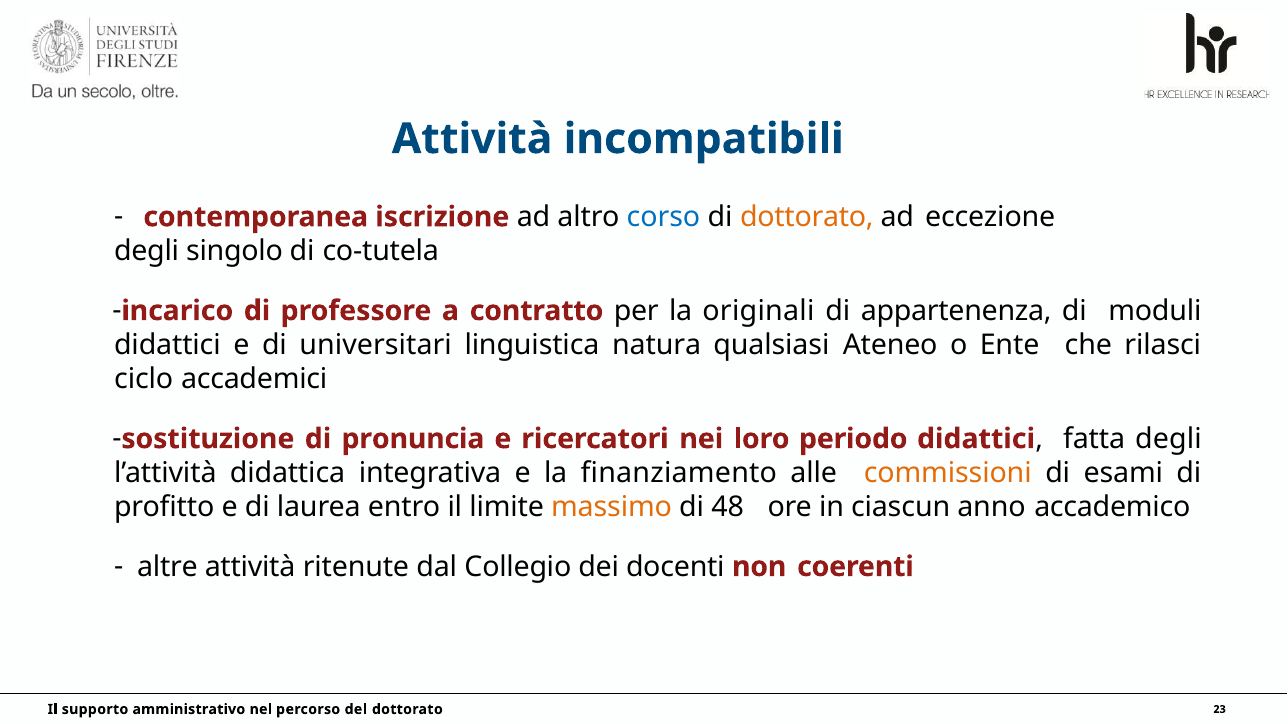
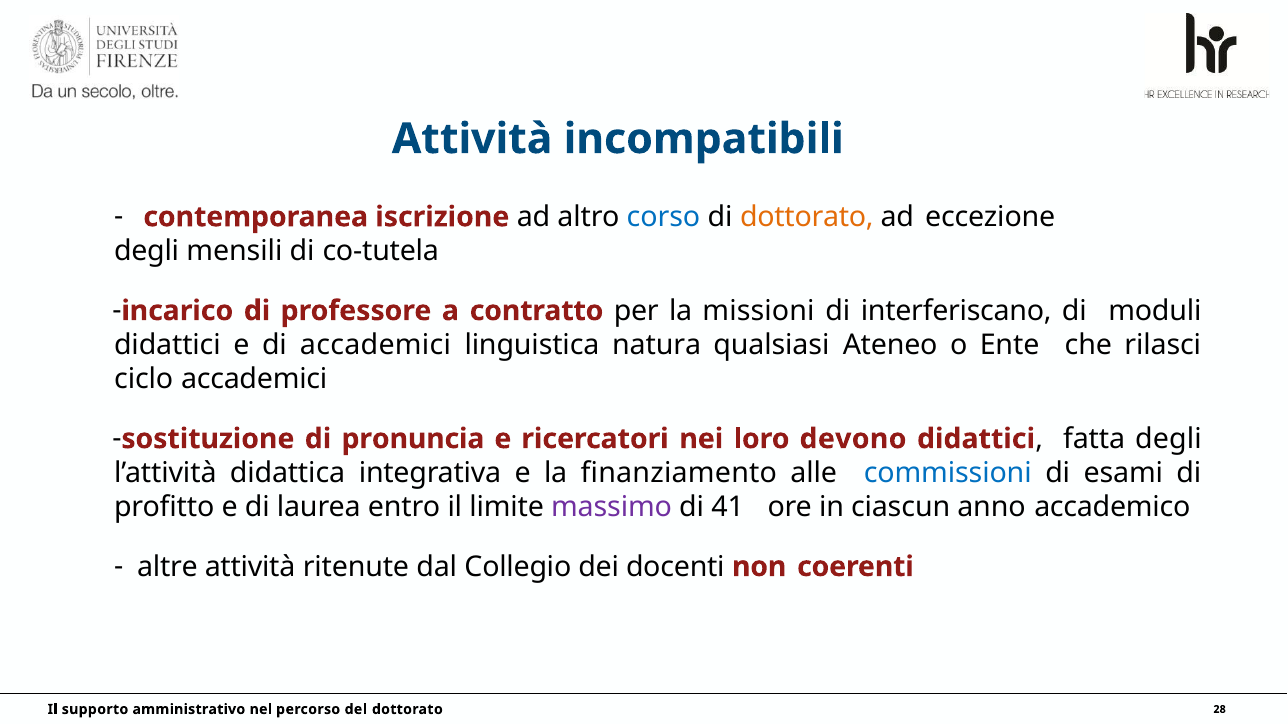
singolo: singolo -> mensili (234, 252)
originali: originali -> missioni (758, 311)
appartenenza: appartenenza -> interferiscano (956, 311)
di universitari: universitari -> accademici (376, 345)
periodo: periodo -> devono (853, 439)
commissioni colour: orange -> blue (948, 473)
massimo colour: orange -> purple (612, 508)
48: 48 -> 41 (728, 508)
23: 23 -> 28 (1220, 710)
